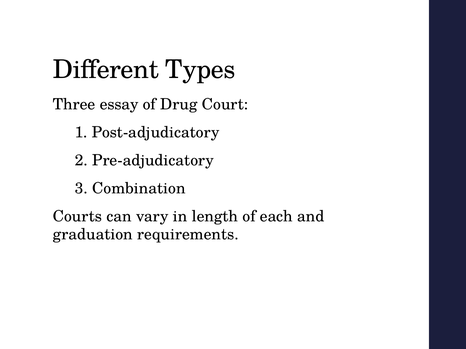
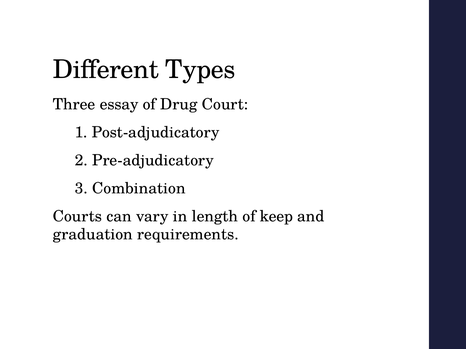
each: each -> keep (276, 217)
